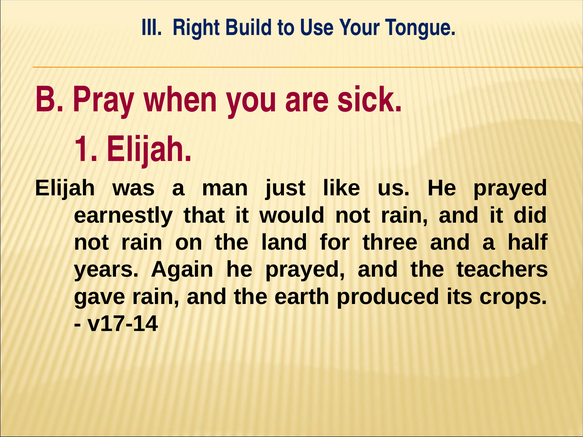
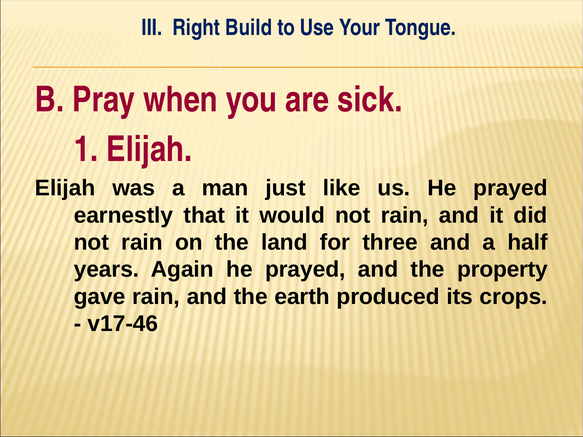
teachers: teachers -> property (502, 270)
v17-14: v17-14 -> v17-46 (123, 324)
